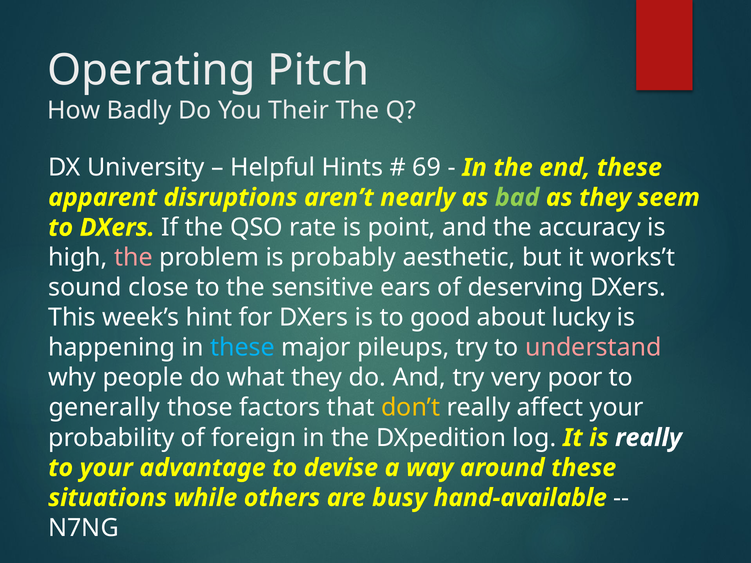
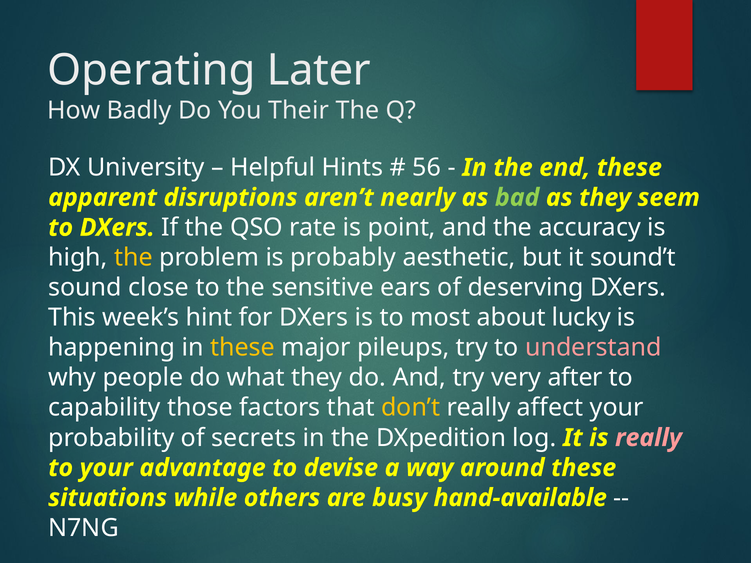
Pitch: Pitch -> Later (319, 70)
69: 69 -> 56 (427, 168)
the colour: pink -> yellow (133, 258)
works’t: works’t -> sound’t (633, 258)
good: good -> most (440, 318)
these colour: light blue -> yellow (243, 348)
poor: poor -> after (575, 378)
generally: generally -> capability (104, 408)
foreign: foreign -> secrets (254, 438)
really colour: white -> pink (648, 438)
